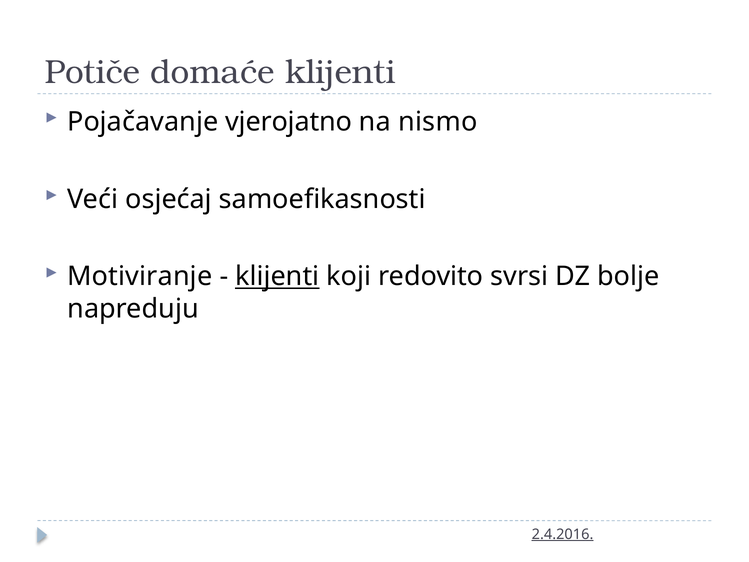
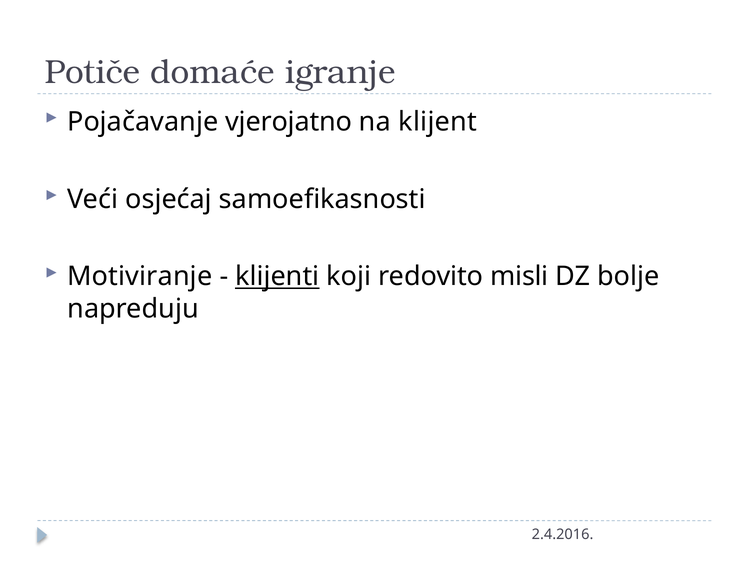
domaće klijenti: klijenti -> igranje (340, 72)
nismo: nismo -> klijent (438, 122)
svrsi: svrsi -> misli (519, 276)
2.4.2016 underline: present -> none (563, 534)
